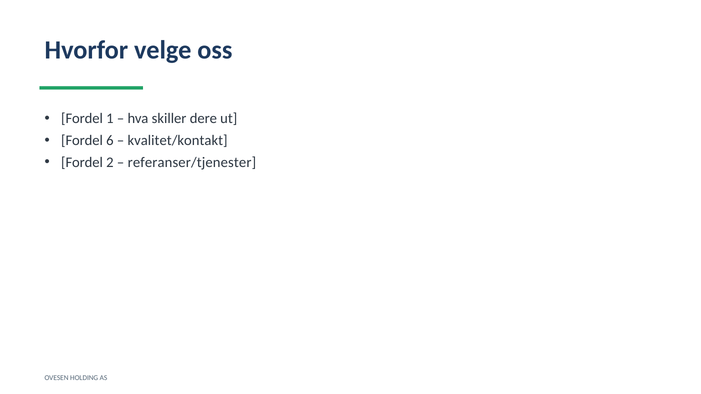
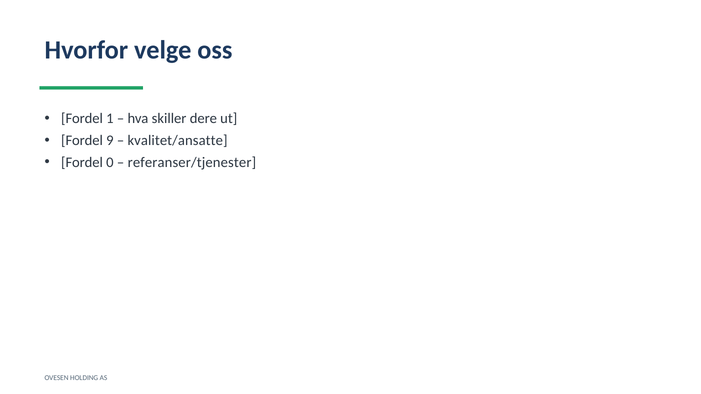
6: 6 -> 9 (110, 141)
kvalitet/kontakt: kvalitet/kontakt -> kvalitet/ansatte (178, 141)
2: 2 -> 0 (110, 163)
